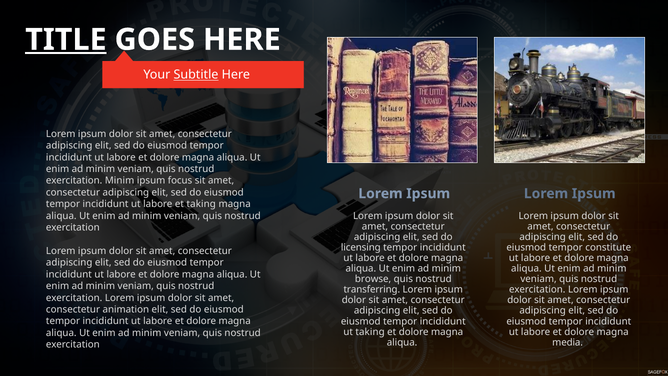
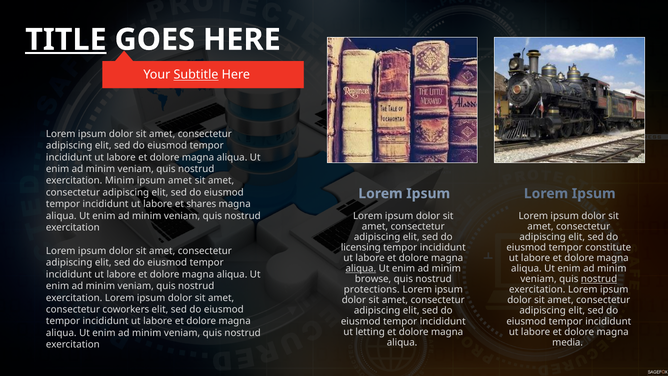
ipsum focus: focus -> amet (180, 181)
et taking: taking -> shares (201, 204)
aliqua underline: none -> present (361, 268)
nostrud underline: none -> present (599, 279)
transferring: transferring -> protections (372, 289)
animation: animation -> coworkers (126, 309)
ut taking: taking -> letting (370, 332)
